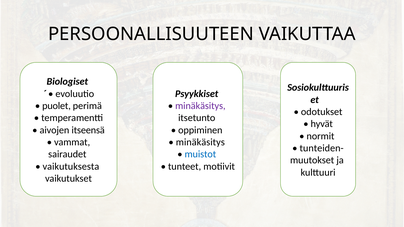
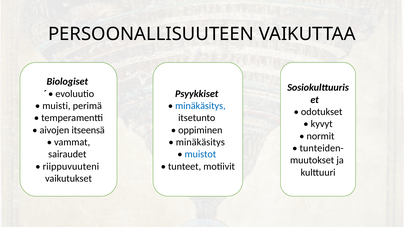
puolet: puolet -> muisti (56, 106)
minäkäsitys colour: purple -> blue (200, 106)
hyvät: hyvät -> kyvyt (322, 124)
vaikutuksesta: vaikutuksesta -> riippuvuuteni (71, 167)
